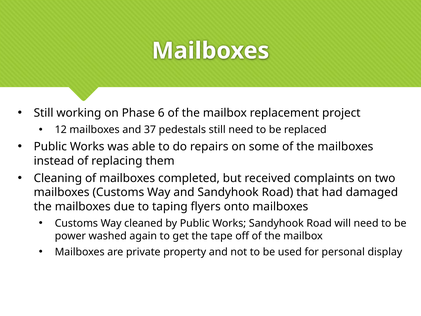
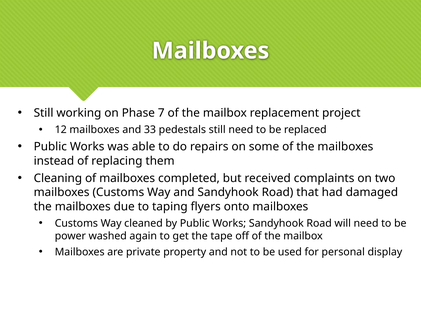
6: 6 -> 7 (161, 113)
37: 37 -> 33 (150, 130)
